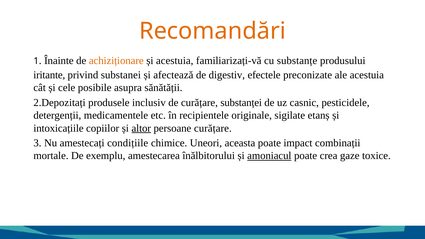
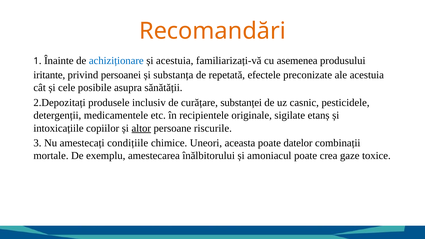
achiziționare colour: orange -> blue (116, 61)
substanțe: substanțe -> asemenea (297, 61)
substanei: substanei -> persoanei (121, 75)
afectează: afectează -> substanța (173, 75)
digestiv: digestiv -> repetată (227, 75)
persoane curățare: curățare -> riscurile (213, 128)
impact: impact -> datelor (298, 143)
amoniacul underline: present -> none (269, 156)
